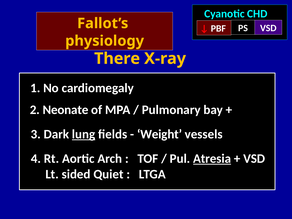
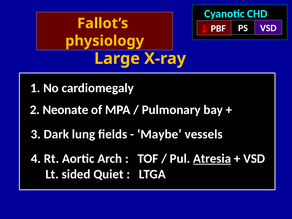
There: There -> Large (117, 59)
lung underline: present -> none (84, 134)
Weight: Weight -> Maybe (159, 134)
